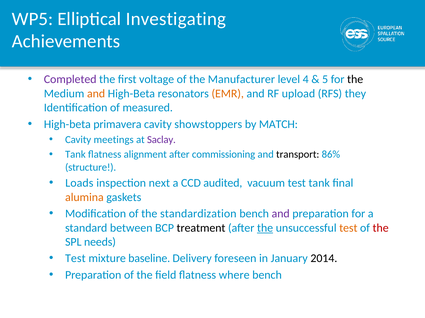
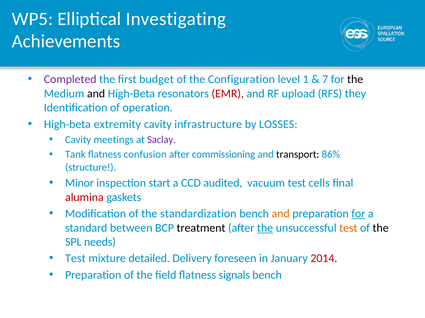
voltage: voltage -> budget (157, 80)
Manufacturer: Manufacturer -> Configuration (241, 80)
4: 4 -> 1 (306, 80)
5: 5 -> 7 (325, 80)
and colour: orange -> black (96, 94)
EMR colour: orange -> red (228, 94)
measured: measured -> operation (148, 108)
primavera: primavera -> extremity (117, 124)
showstoppers: showstoppers -> infrastructure (208, 124)
MATCH: MATCH -> LOSSES (278, 124)
alignment: alignment -> confusion (145, 155)
Loads: Loads -> Minor (79, 183)
next: next -> start (159, 183)
test tank: tank -> cells (319, 183)
alumina colour: orange -> red (84, 198)
and colour: purple -> orange (281, 214)
for underline: none -> present (358, 214)
the colour: red -> black (381, 228)
baseline: baseline -> detailed (149, 259)
2014 colour: black -> red (324, 259)
where: where -> signals (234, 276)
